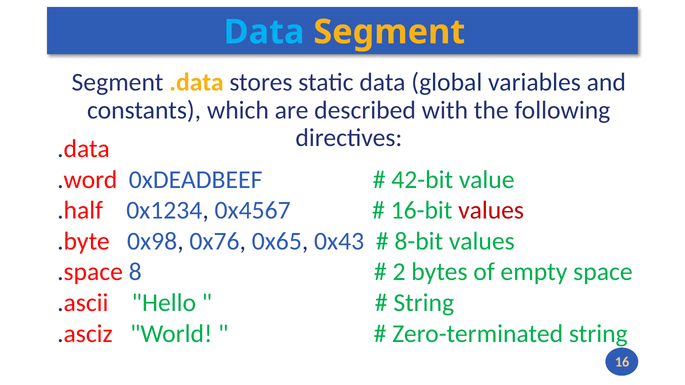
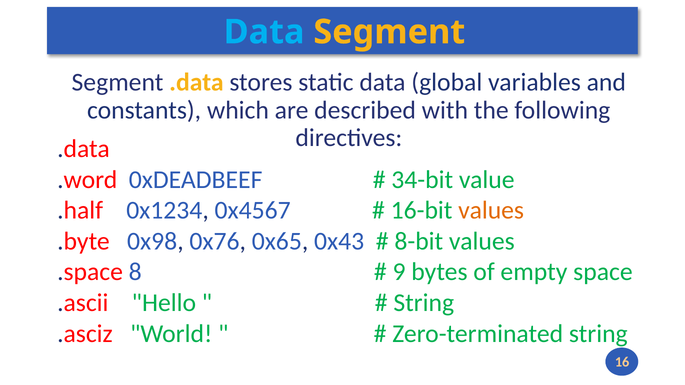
42-bit: 42-bit -> 34-bit (422, 180)
values colour: red -> orange (491, 211)
2: 2 -> 9 (399, 272)
